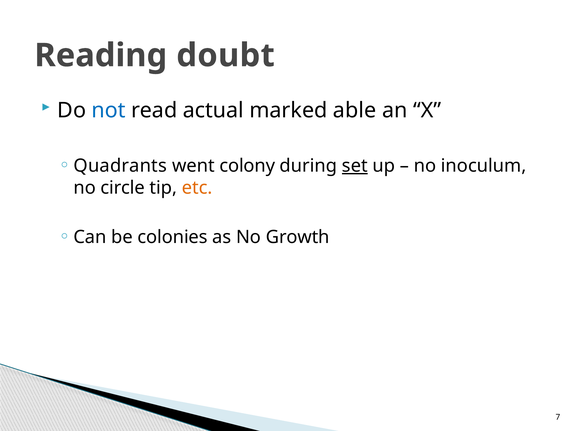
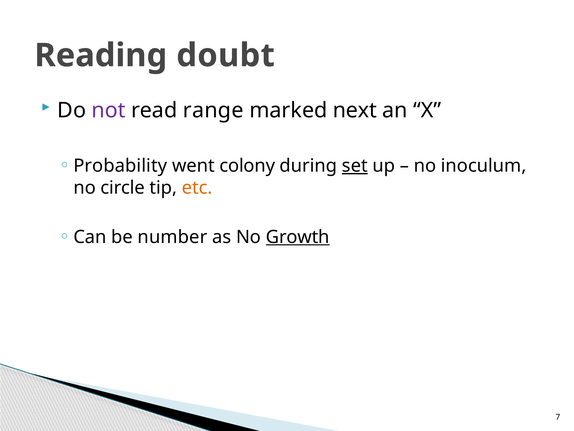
not colour: blue -> purple (109, 110)
actual: actual -> range (213, 110)
able: able -> next (355, 110)
Quadrants: Quadrants -> Probability (120, 166)
colonies: colonies -> number (172, 237)
Growth underline: none -> present (298, 237)
